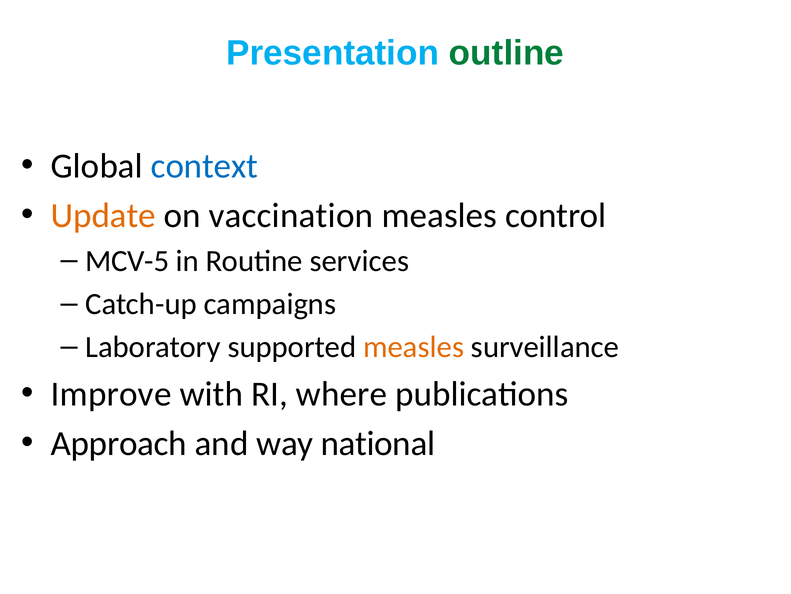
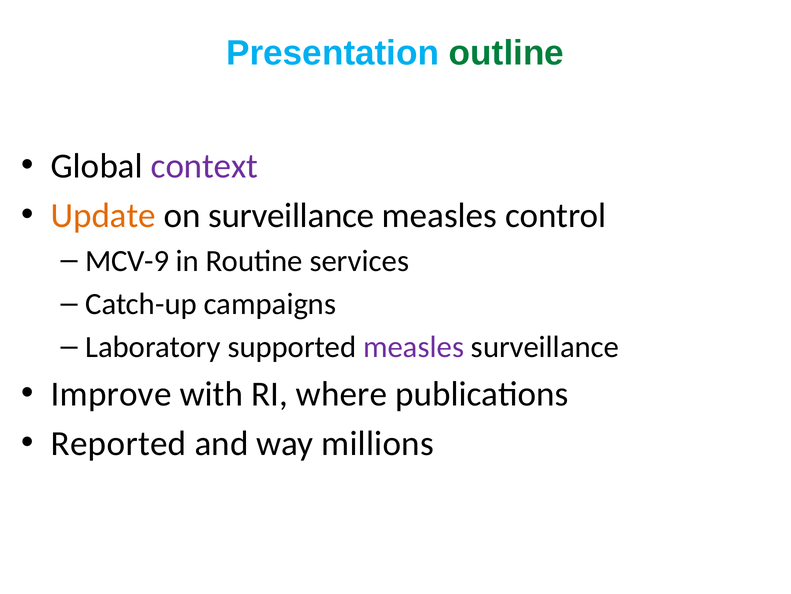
context colour: blue -> purple (204, 166)
on vaccination: vaccination -> surveillance (291, 215)
MCV-5: MCV-5 -> MCV-9 (127, 261)
measles colour: orange -> purple (414, 347)
Approach: Approach -> Reported (119, 443)
national: national -> millions (378, 443)
